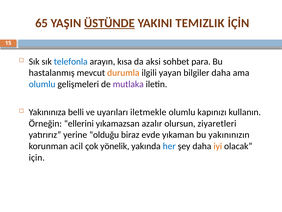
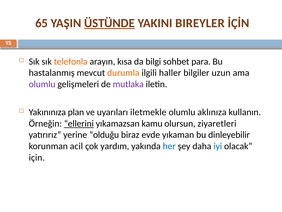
TEMIZLIK: TEMIZLIK -> BIREYLER (200, 23)
telefonla colour: blue -> orange (71, 61)
aksi: aksi -> bilgi (153, 61)
yayan: yayan -> haller (170, 73)
bilgiler daha: daha -> uzun (221, 73)
olumlu colour: blue -> purple (42, 84)
belli: belli -> plan (76, 112)
kapınızı: kapınızı -> aklınıza (212, 112)
ellerini underline: none -> present (79, 123)
azalır: azalır -> kamu (152, 123)
yakınınızın: yakınınızın -> dinleyebilir (229, 135)
yönelik: yönelik -> yardım (115, 146)
iyi colour: orange -> blue (218, 146)
